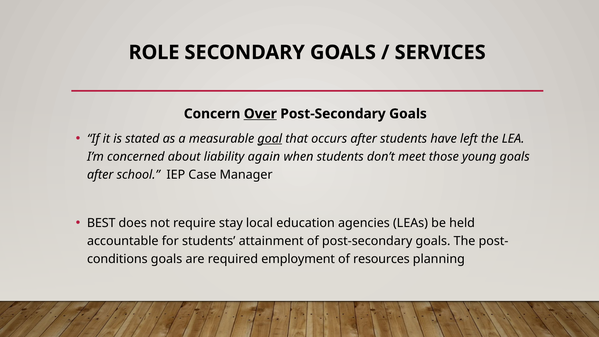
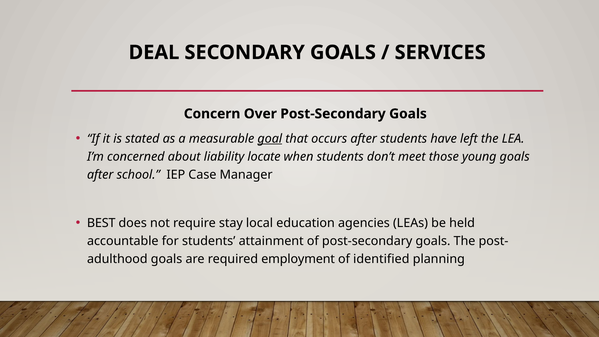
ROLE: ROLE -> DEAL (154, 52)
Over underline: present -> none (260, 114)
again: again -> locate (264, 157)
conditions: conditions -> adulthood (117, 259)
resources: resources -> identified (381, 259)
